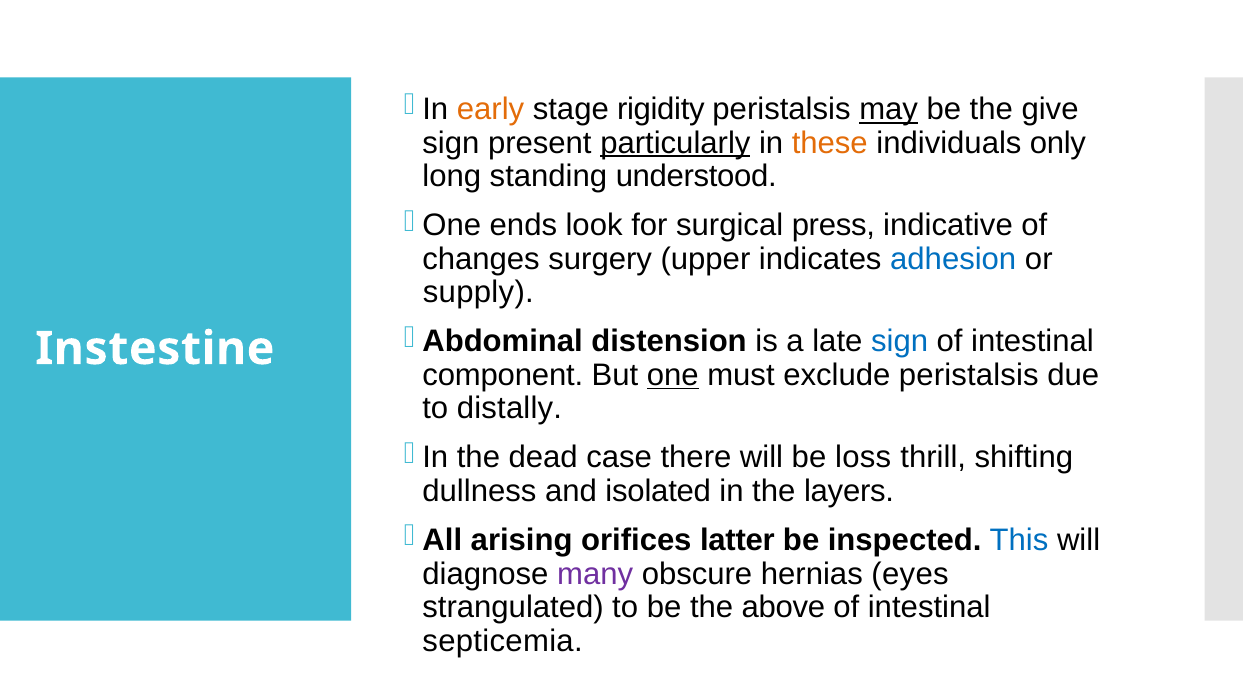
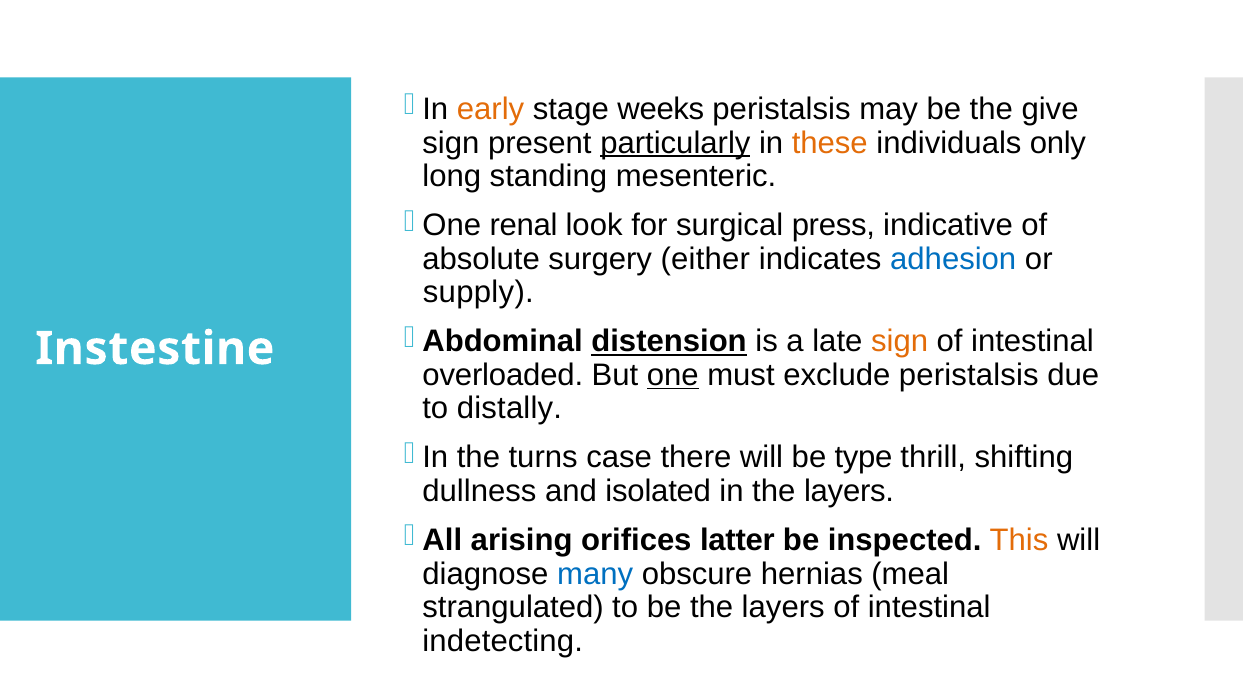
rigidity: rigidity -> weeks (661, 109)
may underline: present -> none (889, 109)
understood: understood -> mesenteric (696, 176)
ends: ends -> renal (524, 226)
changes: changes -> absolute (481, 259)
upper: upper -> either (705, 259)
distension underline: none -> present (669, 342)
sign colour: blue -> orange (900, 342)
component: component -> overloaded (503, 375)
dead: dead -> turns (543, 458)
loss: loss -> type (863, 458)
This colour: blue -> orange (1019, 540)
many colour: purple -> blue (595, 574)
eyes: eyes -> meal (910, 574)
be the above: above -> layers (783, 608)
septicemia: septicemia -> indetecting (503, 641)
